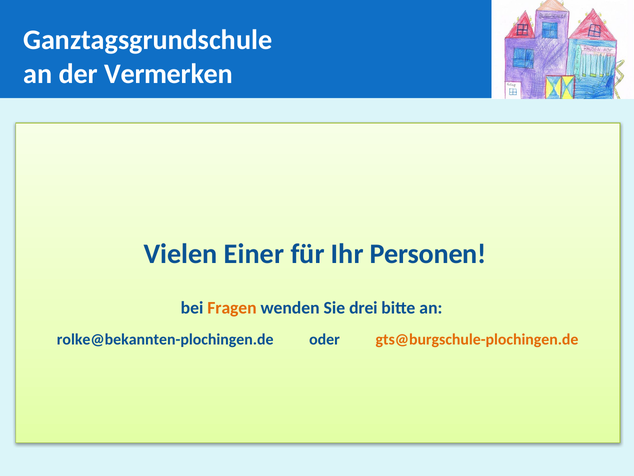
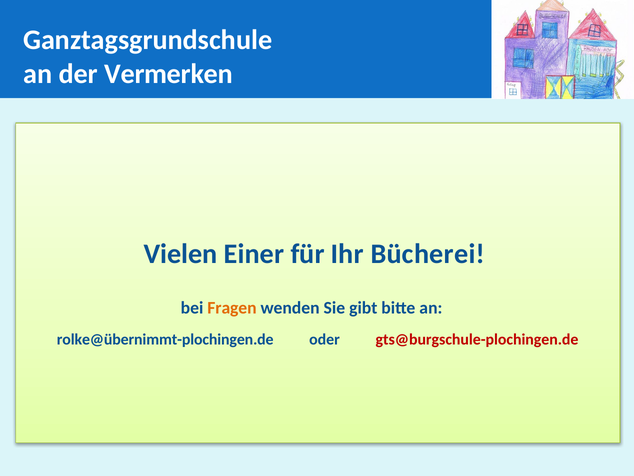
Personen: Personen -> Bücherei (428, 253)
drei: drei -> gibt (363, 308)
rolke@bekannten-plochingen.de: rolke@bekannten-plochingen.de -> rolke@übernimmt-plochingen.de (165, 339)
gts@burgschule-plochingen.de colour: orange -> red (477, 339)
